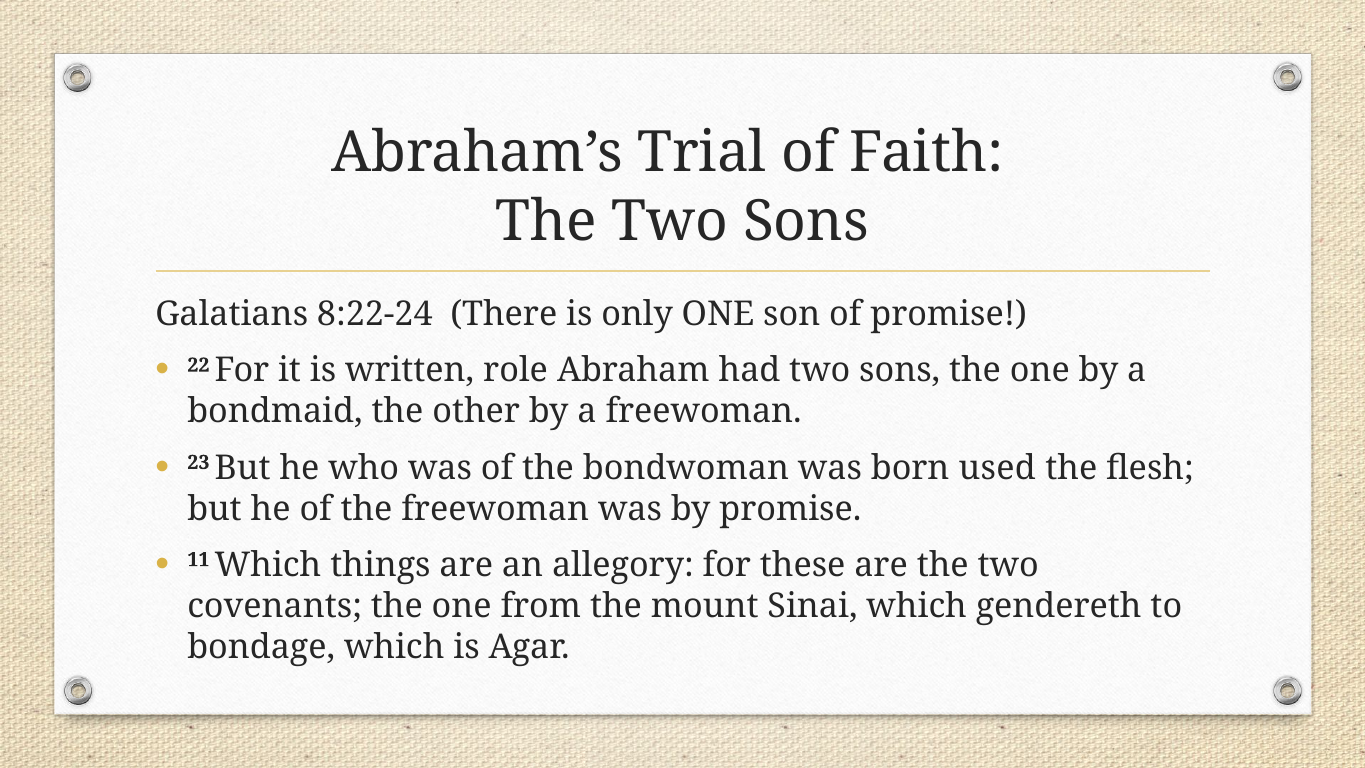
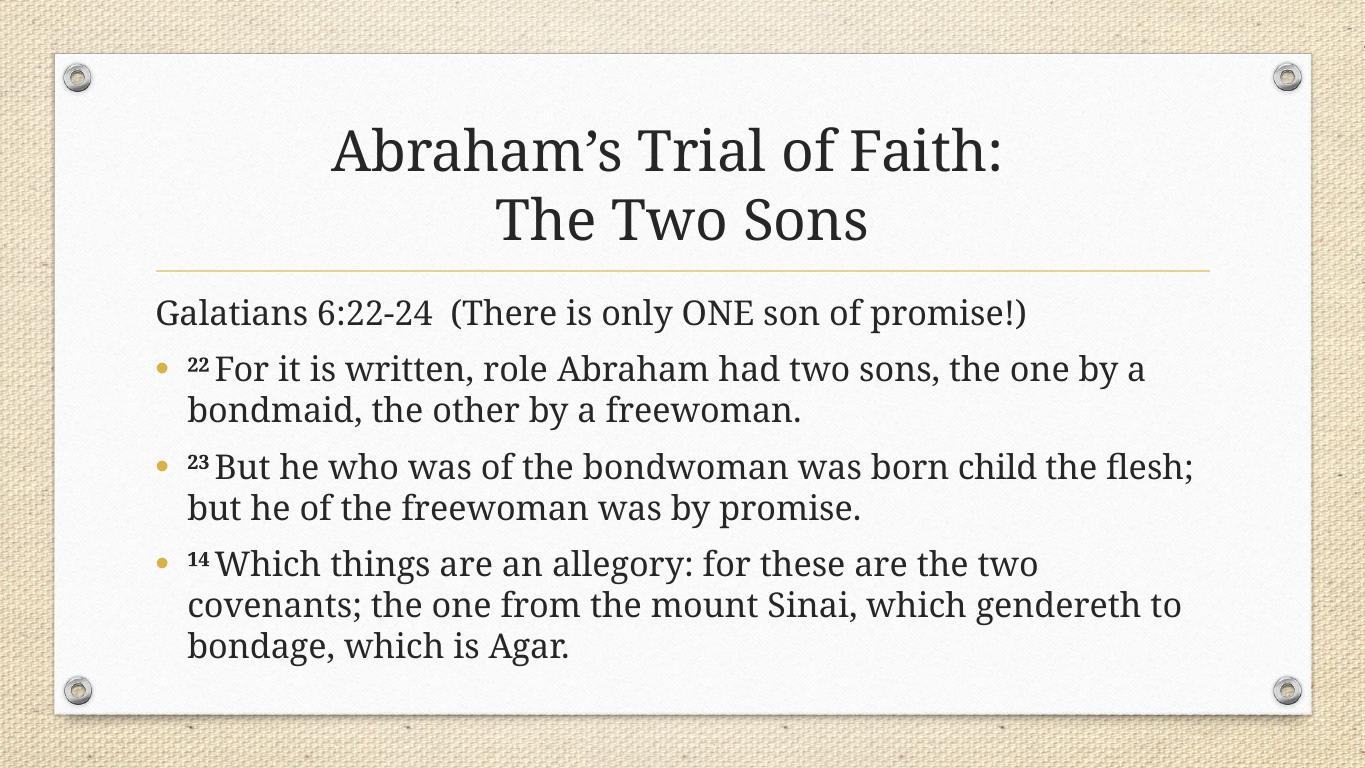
8:22-24: 8:22-24 -> 6:22-24 (375, 314)
used: used -> child (998, 468)
11: 11 -> 14 (198, 560)
